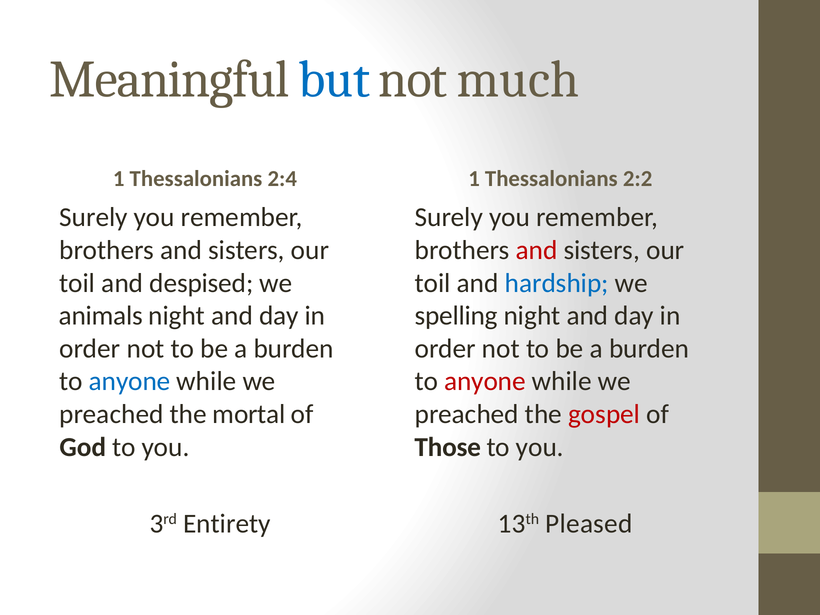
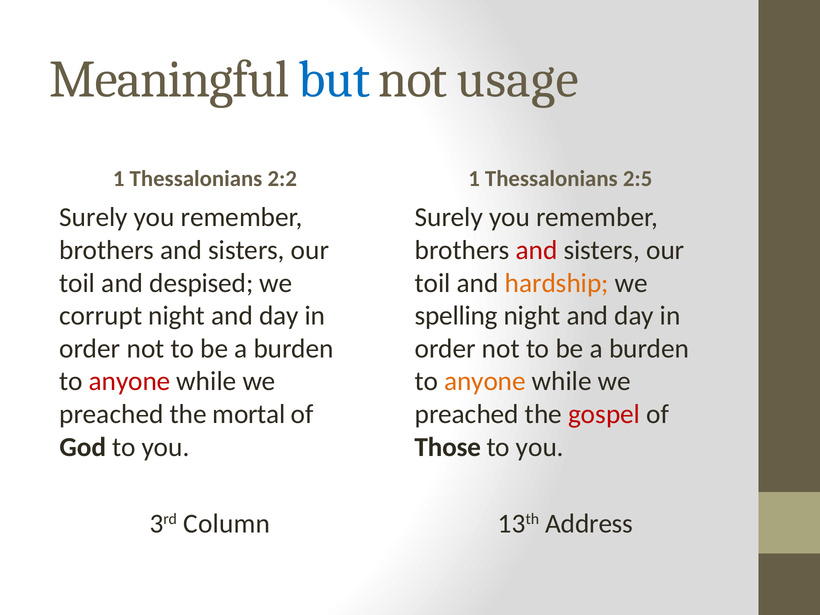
much: much -> usage (518, 80)
2:4: 2:4 -> 2:2 (282, 179)
2:2: 2:2 -> 2:5 (638, 179)
hardship colour: blue -> orange (557, 283)
animals: animals -> corrupt (101, 316)
anyone colour: blue -> red (130, 381)
anyone colour: red -> orange (485, 381)
Entirety: Entirety -> Column (227, 524)
Pleased: Pleased -> Address (589, 524)
